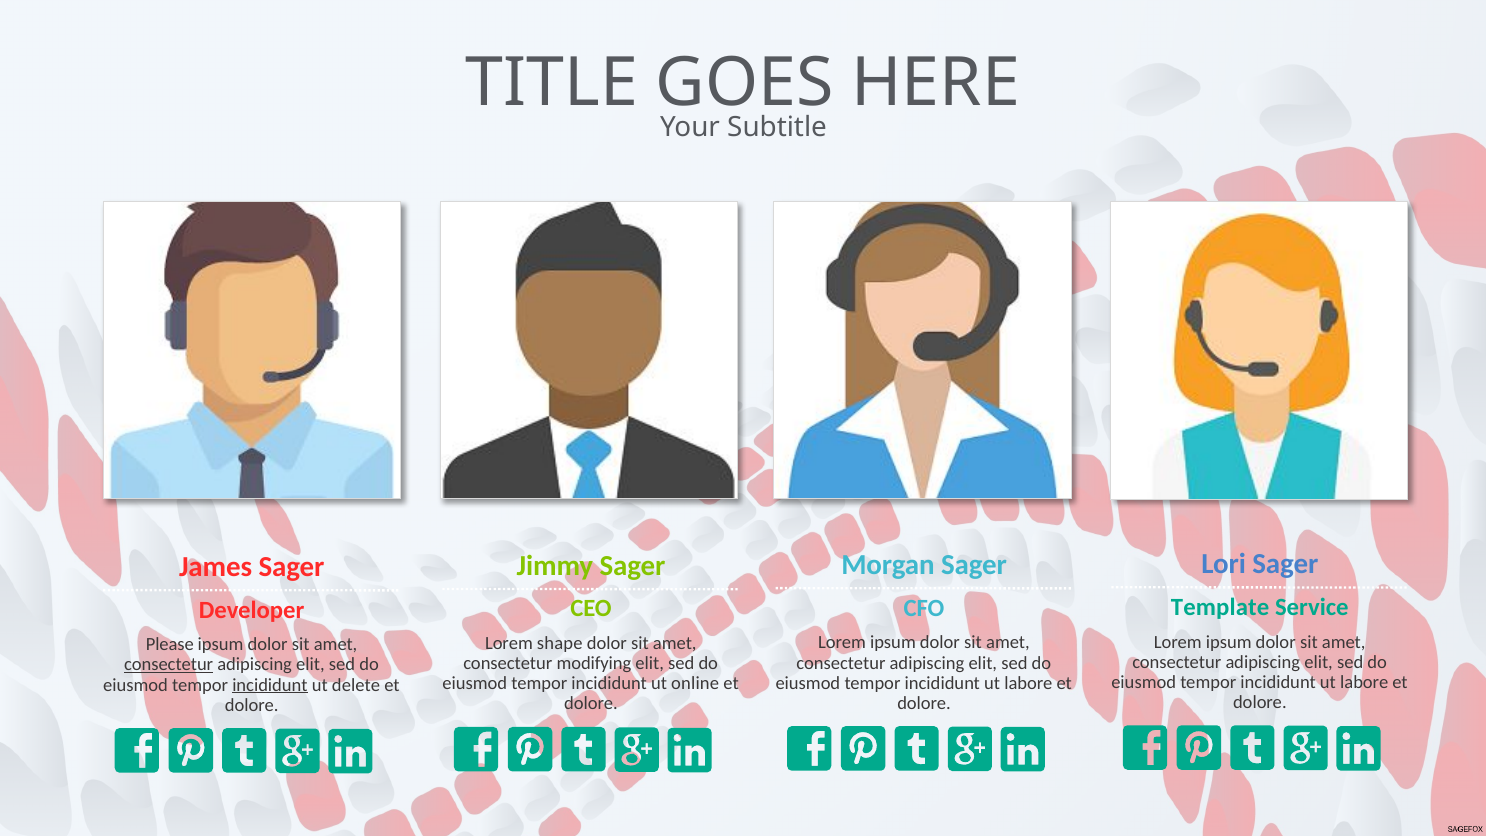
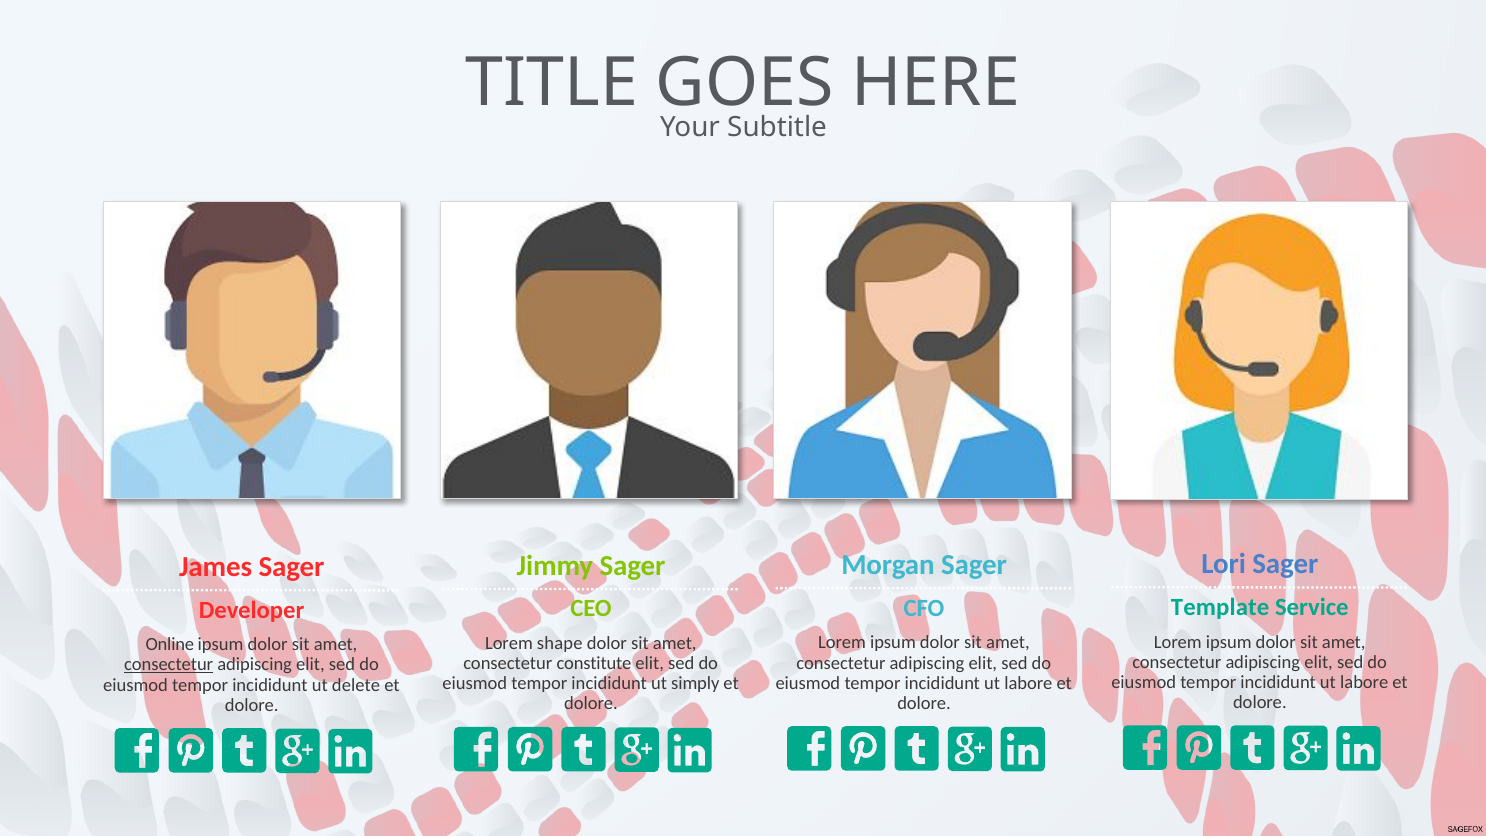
Please: Please -> Online (170, 645)
modifying: modifying -> constitute (594, 664)
online: online -> simply (695, 684)
incididunt underline: present -> none (270, 685)
